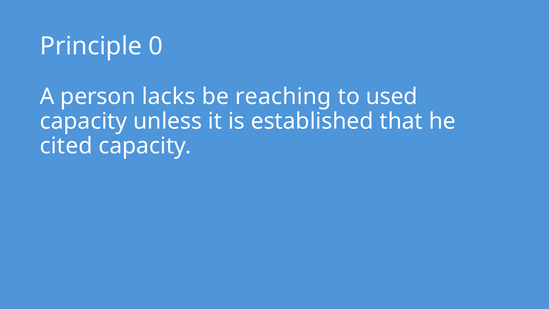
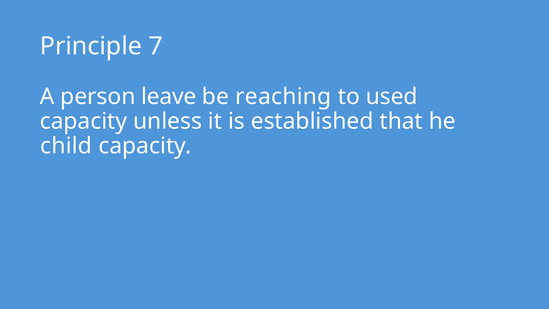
0: 0 -> 7 (156, 46)
lacks: lacks -> leave (169, 96)
cited: cited -> child (66, 146)
